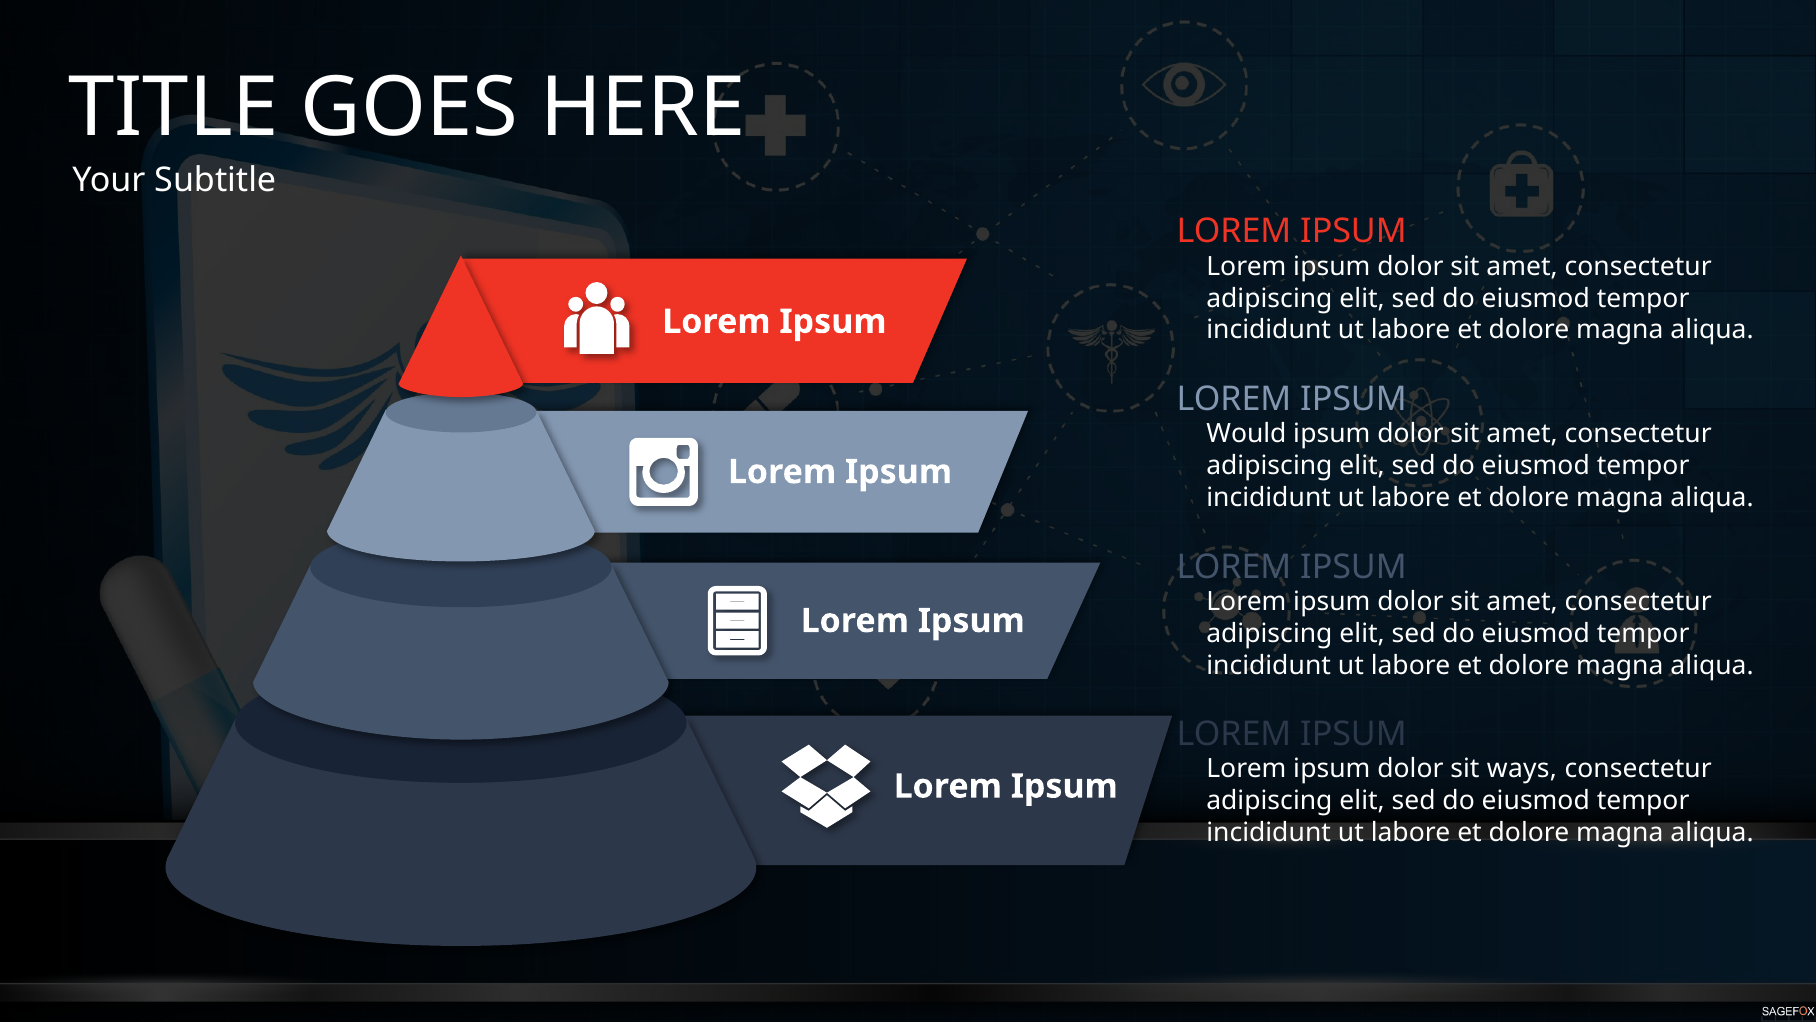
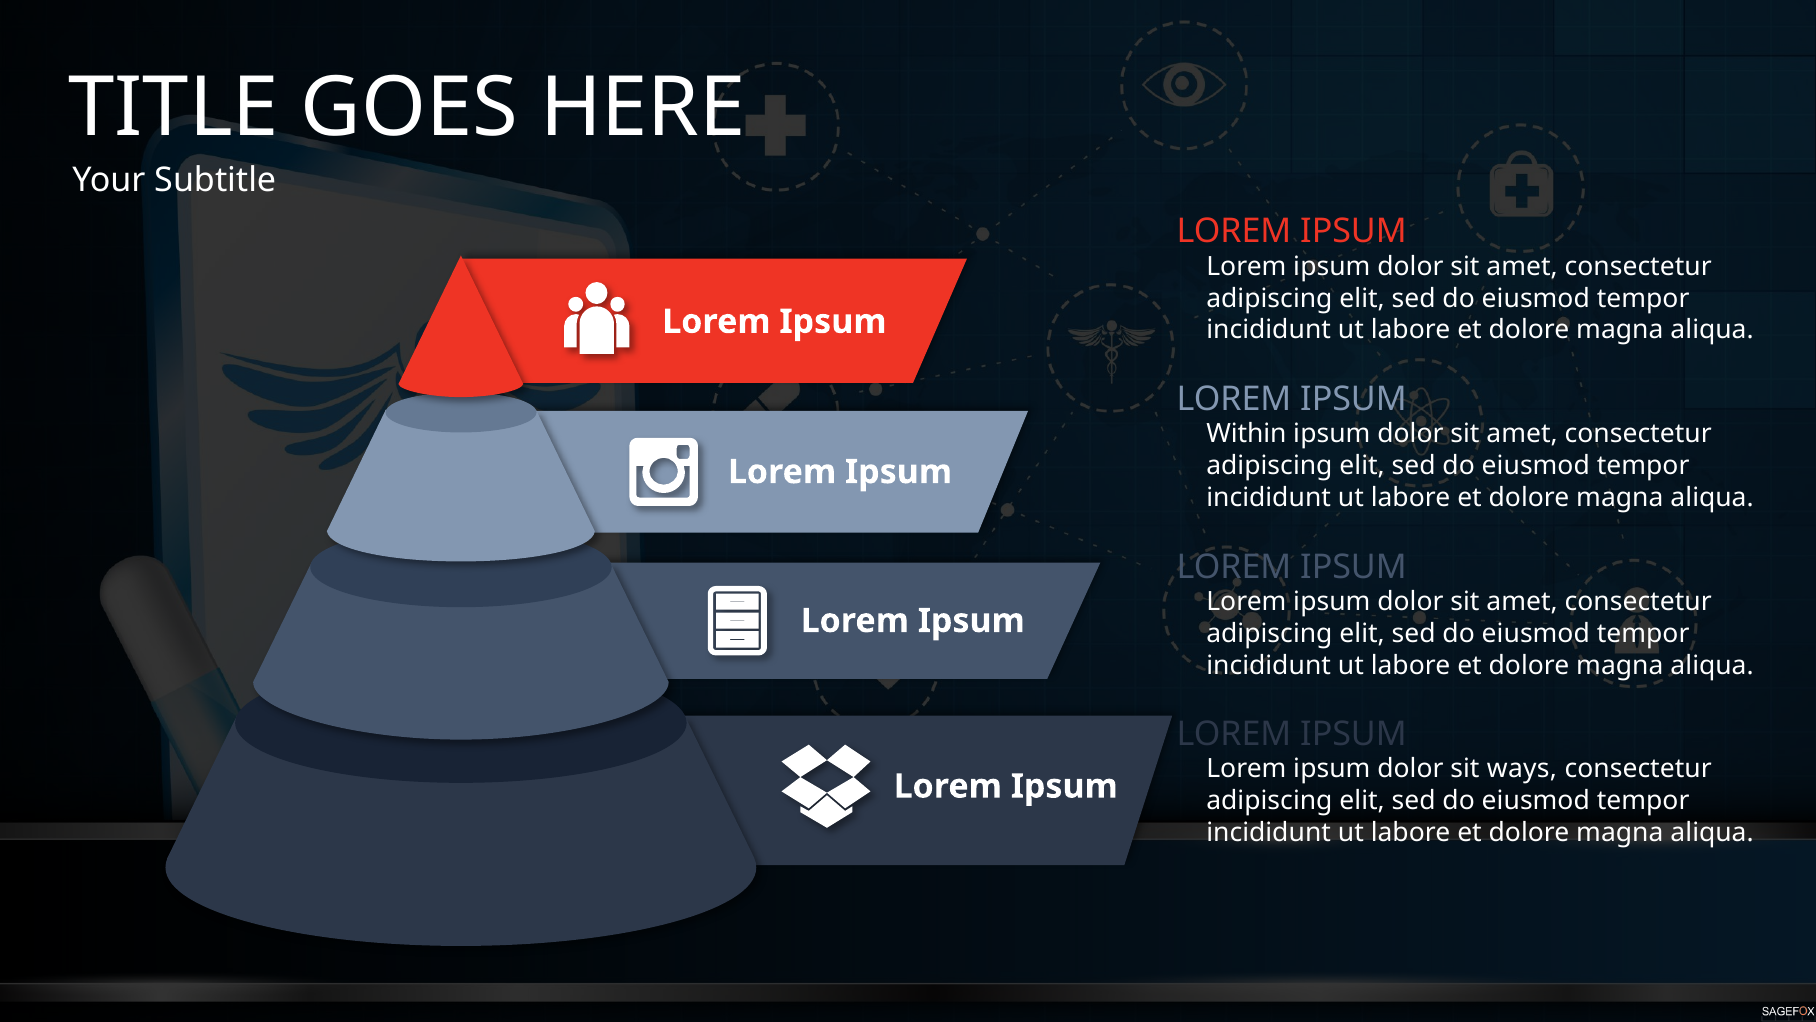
Would: Would -> Within (1246, 434)
